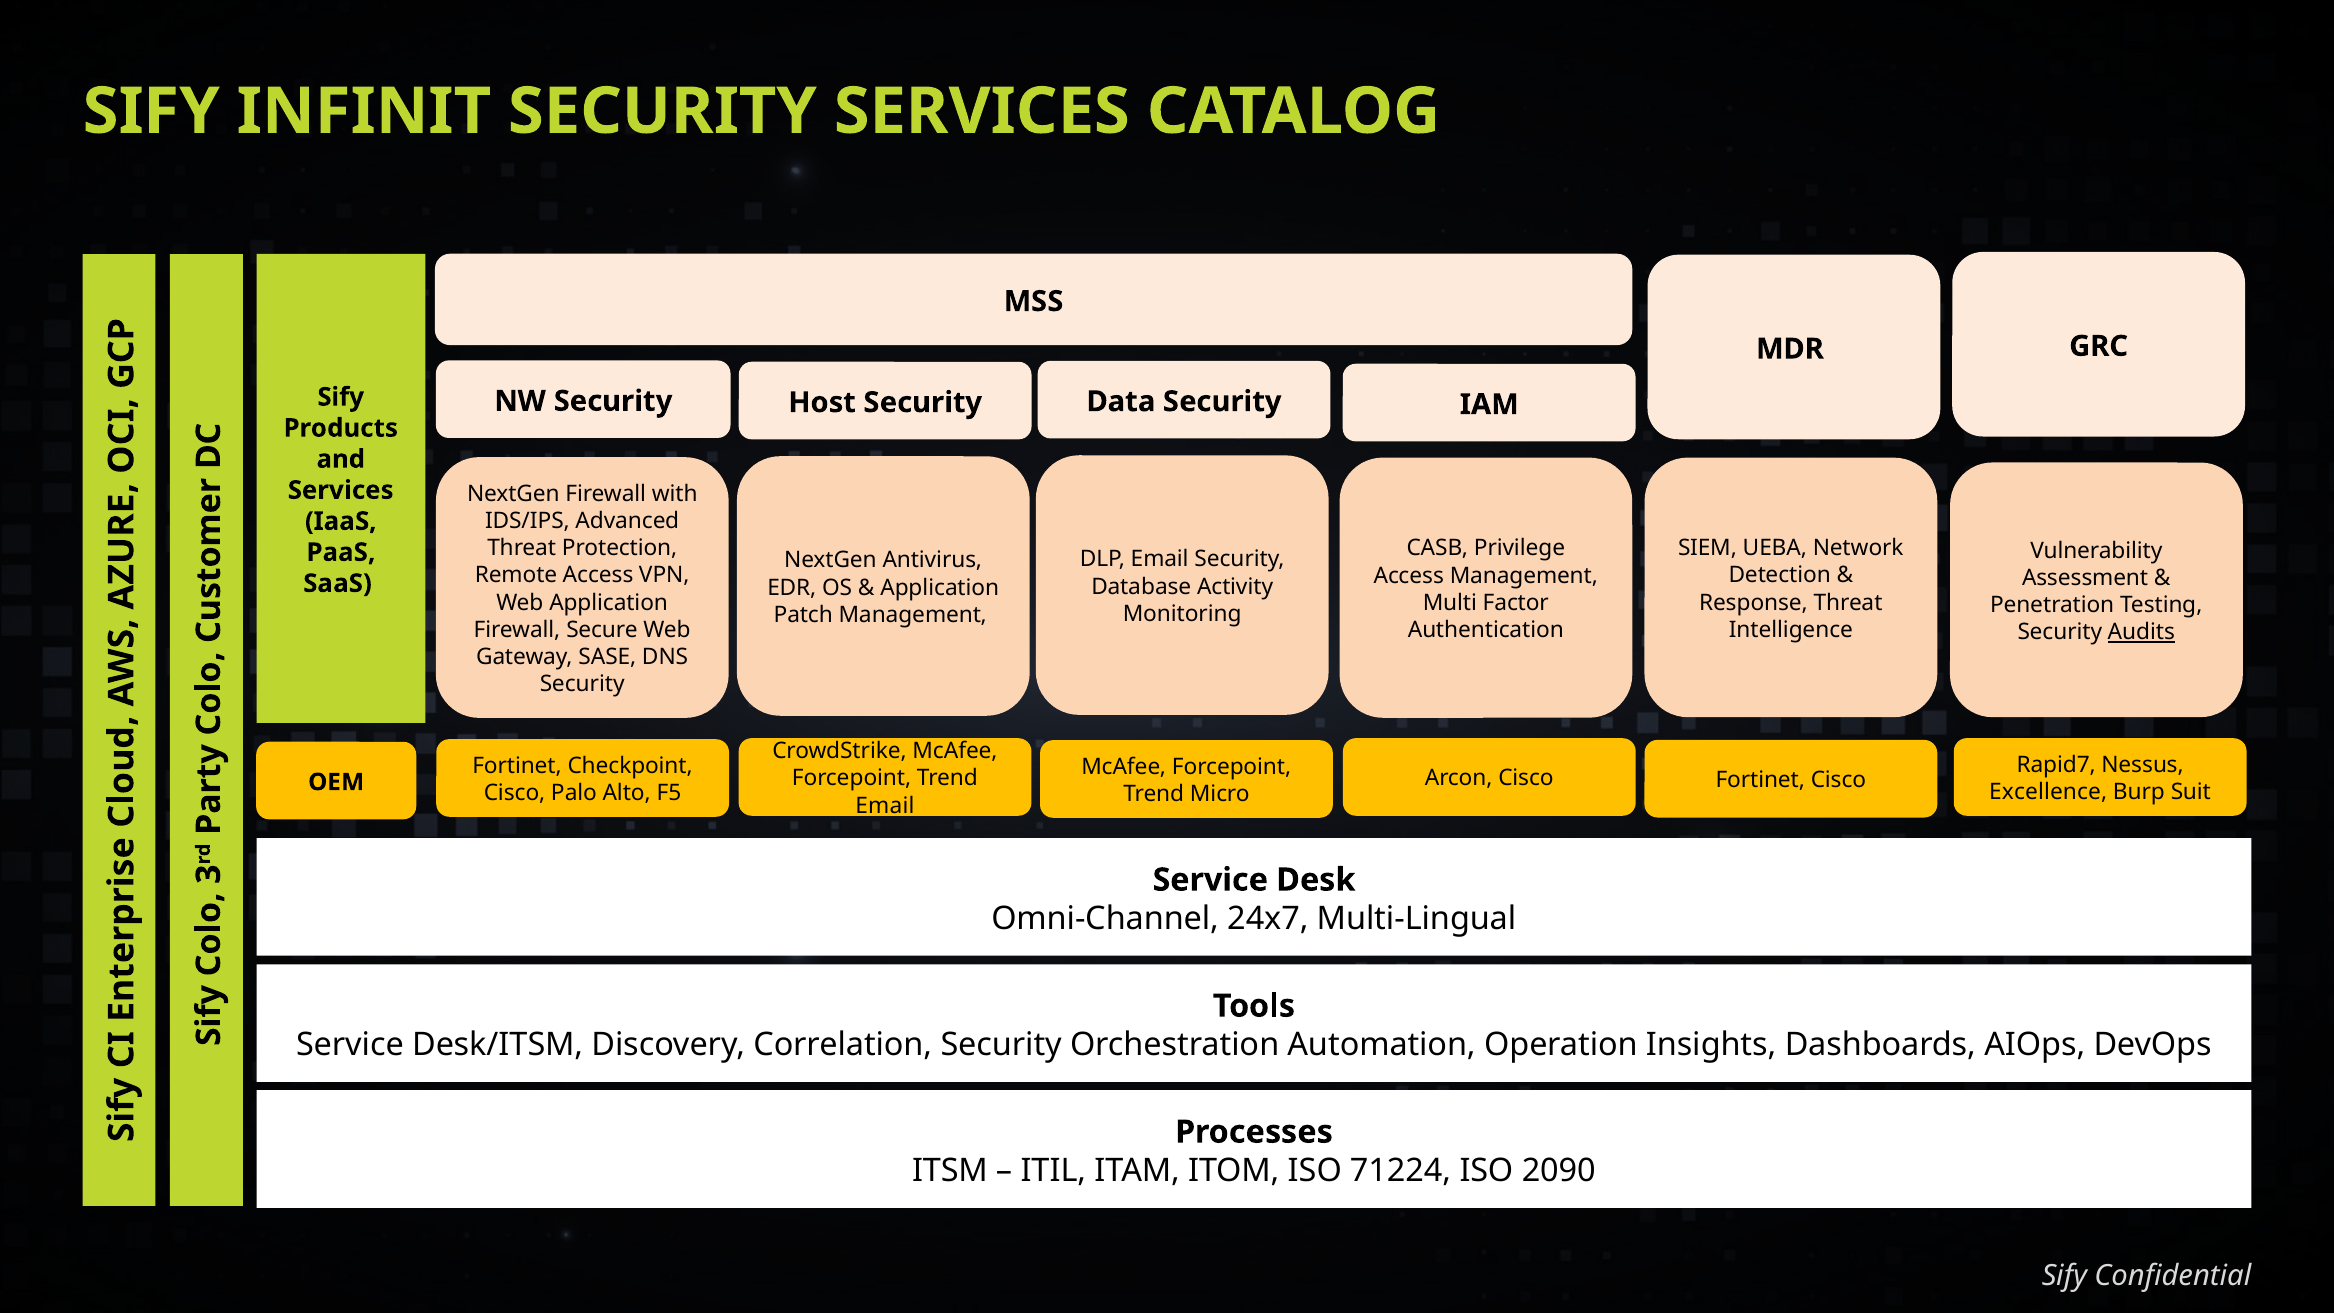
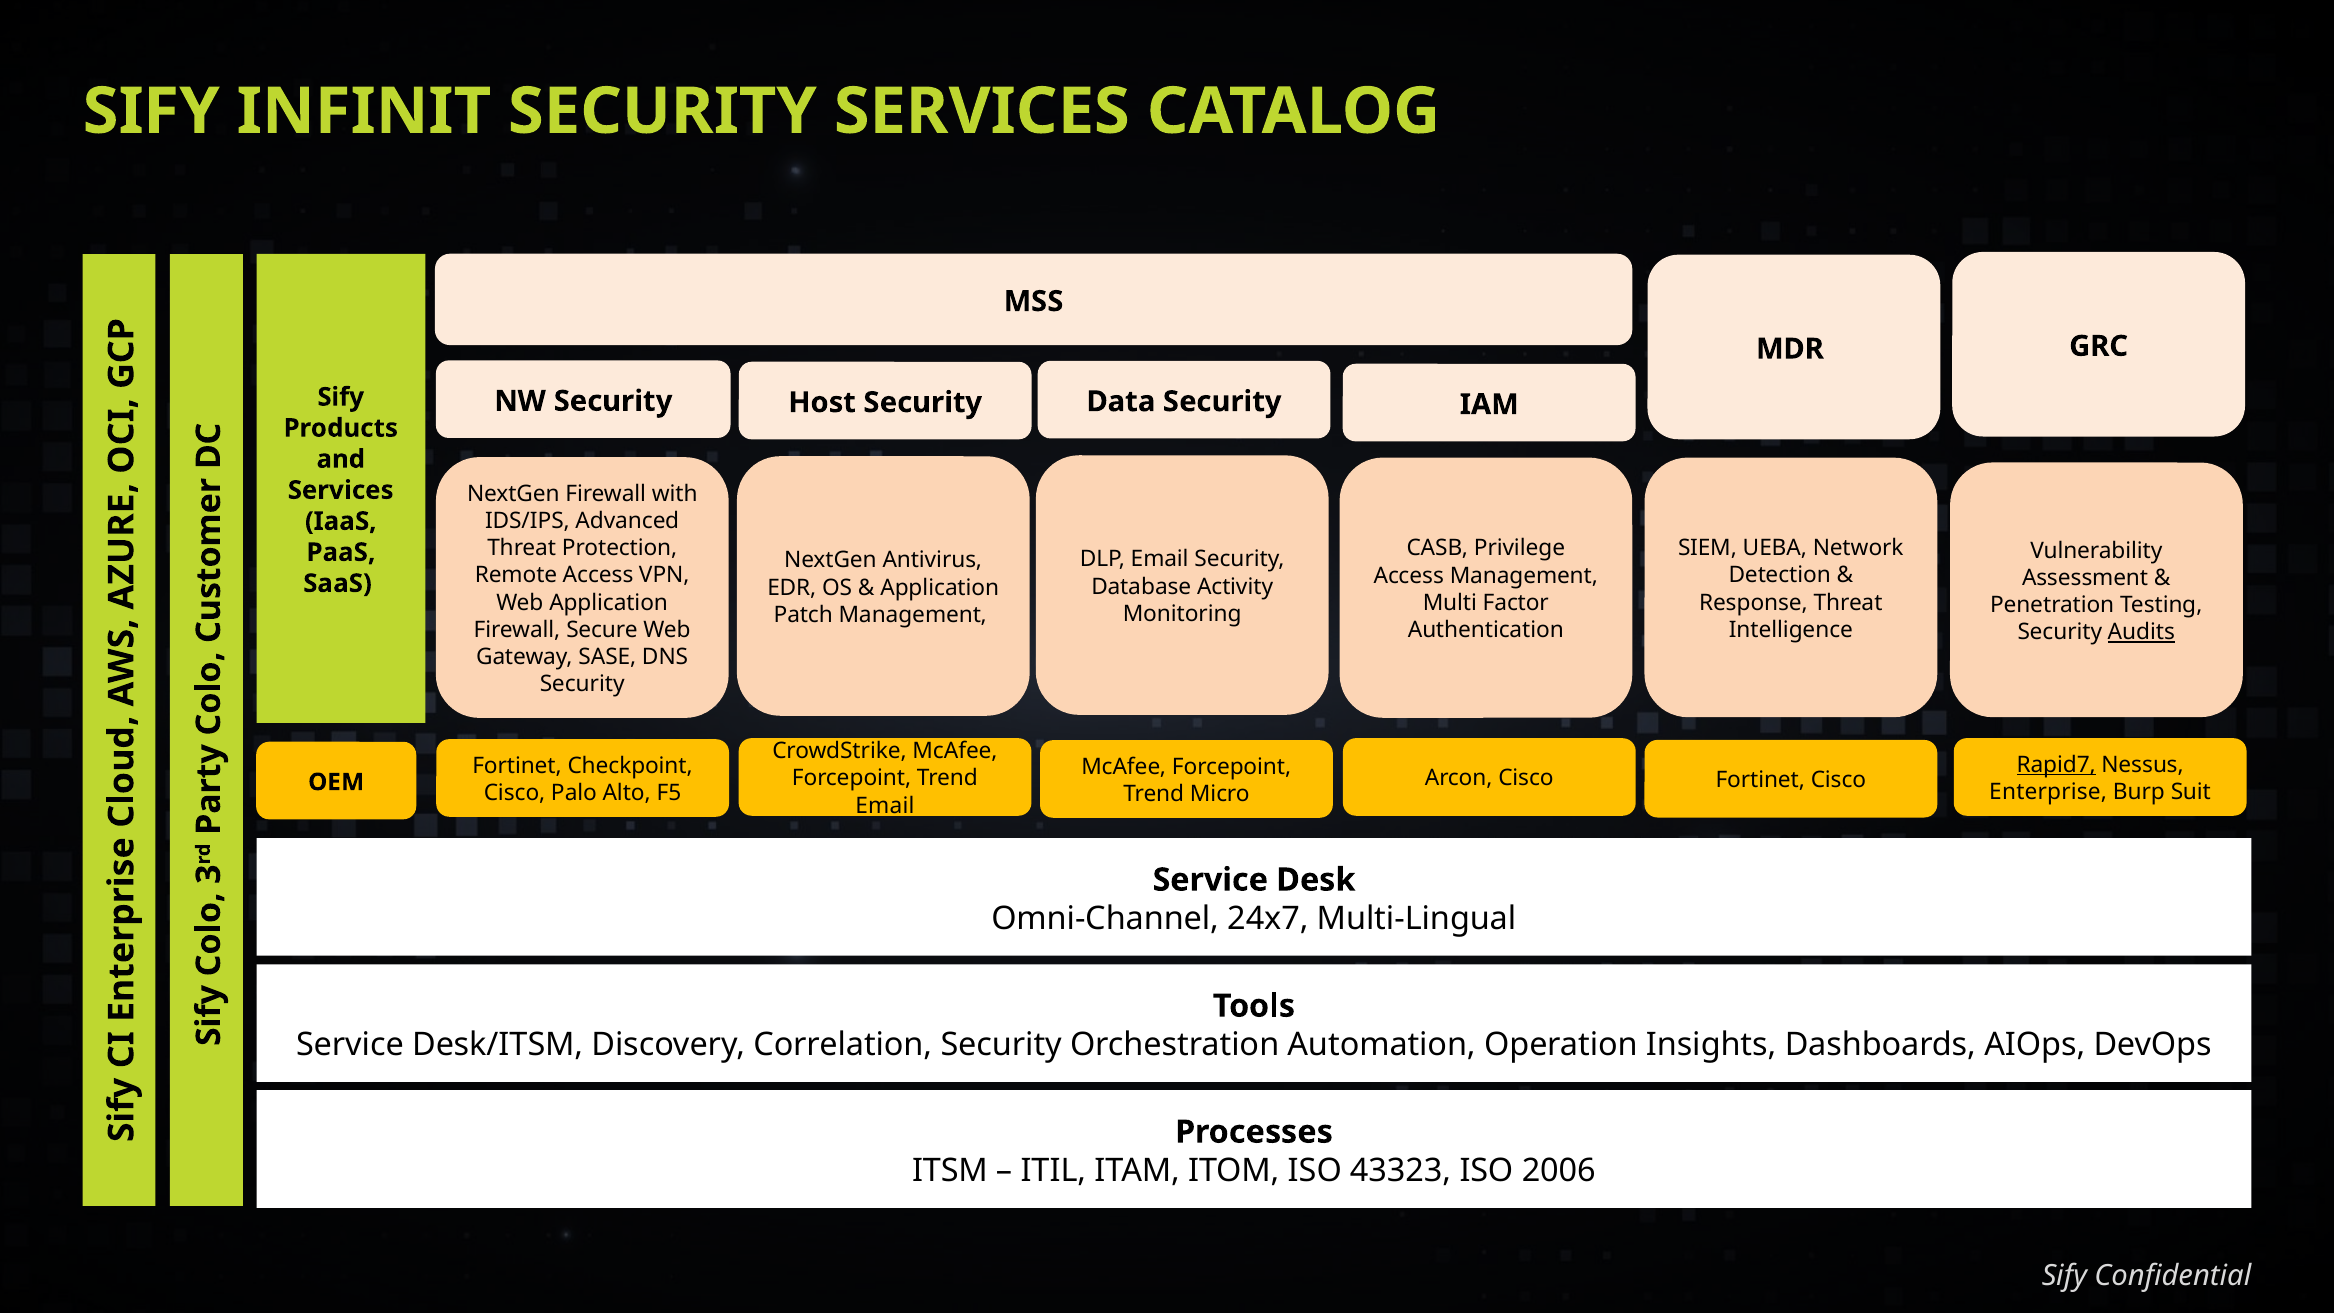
Rapid7 underline: none -> present (2056, 765)
Excellence: Excellence -> Enterprise (2048, 792)
71224: 71224 -> 43323 (1401, 1171)
2090: 2090 -> 2006 (1559, 1171)
